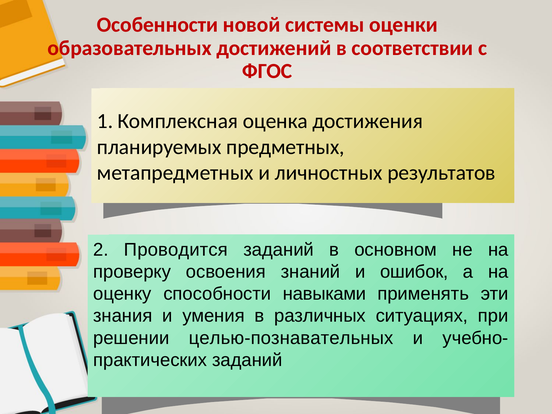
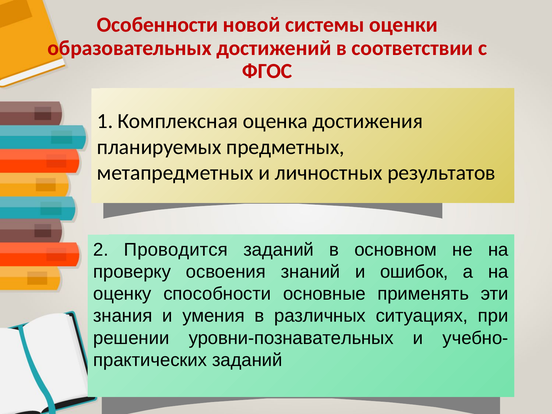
навыками: навыками -> основные (324, 294)
целью-познавательных: целью-познавательных -> уровни-познавательных (291, 338)
